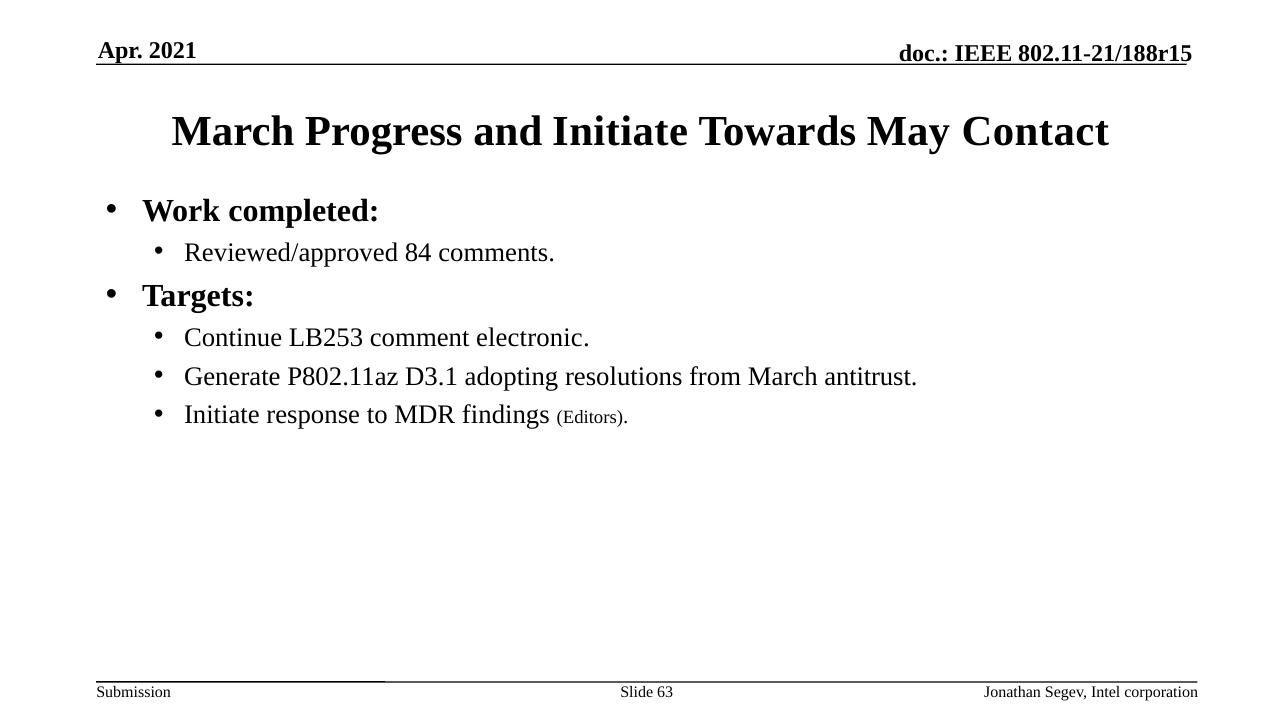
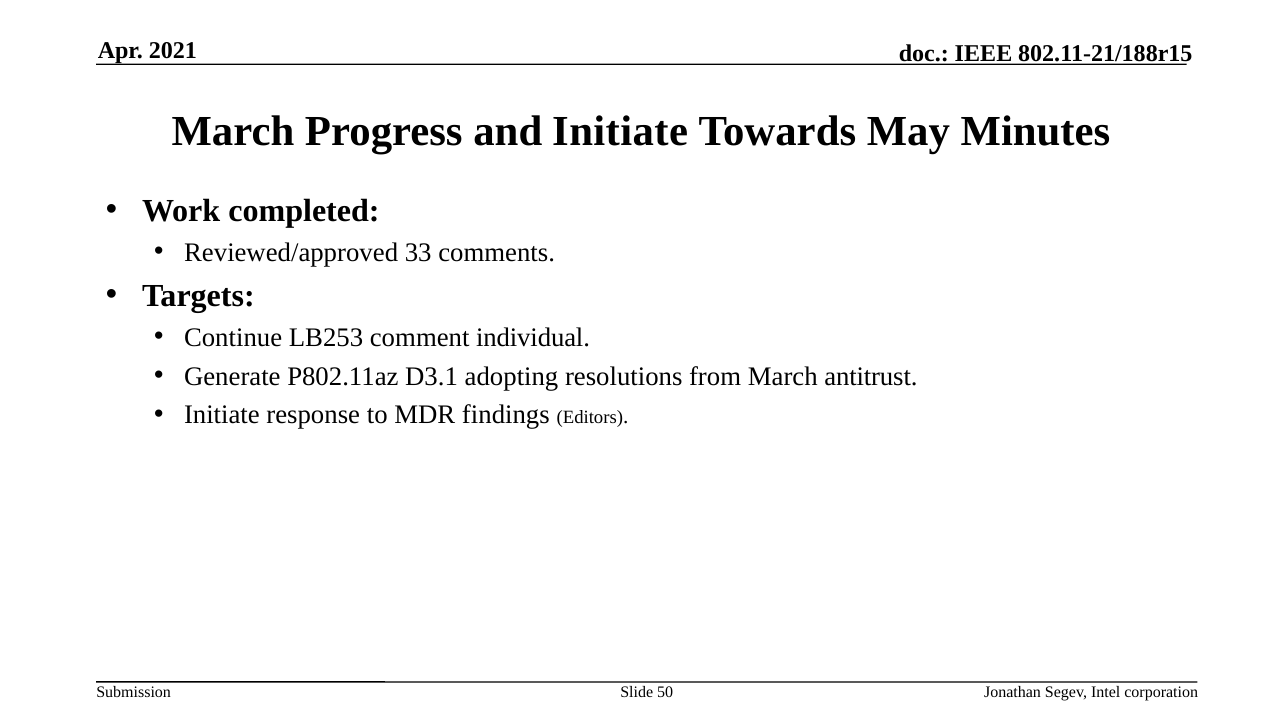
Contact: Contact -> Minutes (1036, 131)
84: 84 -> 33 (418, 252)
electronic: electronic -> individual (533, 337)
63: 63 -> 50 (665, 692)
